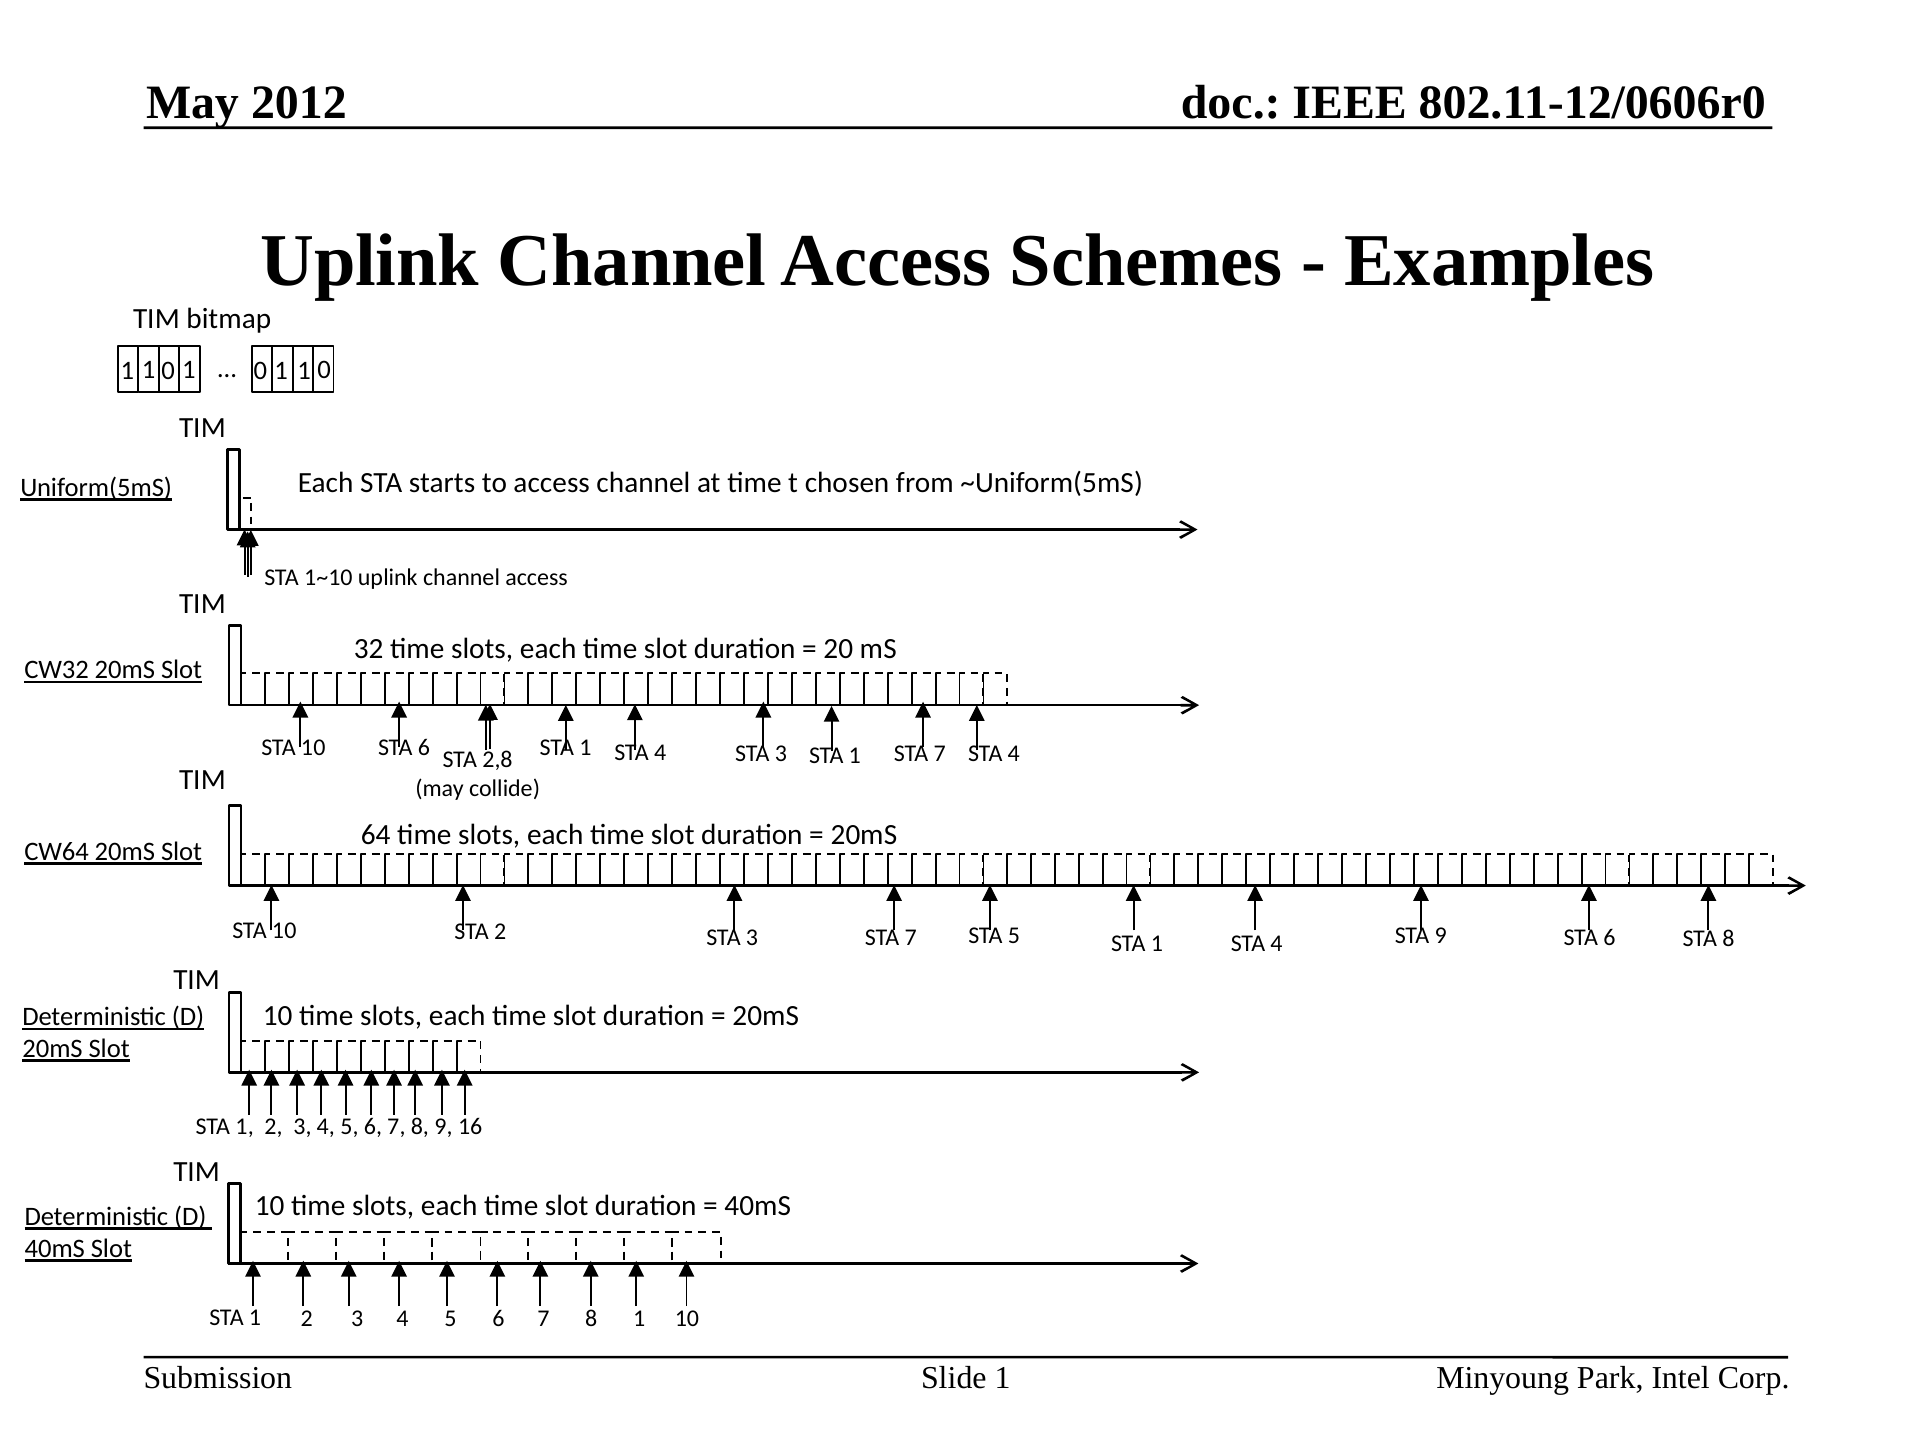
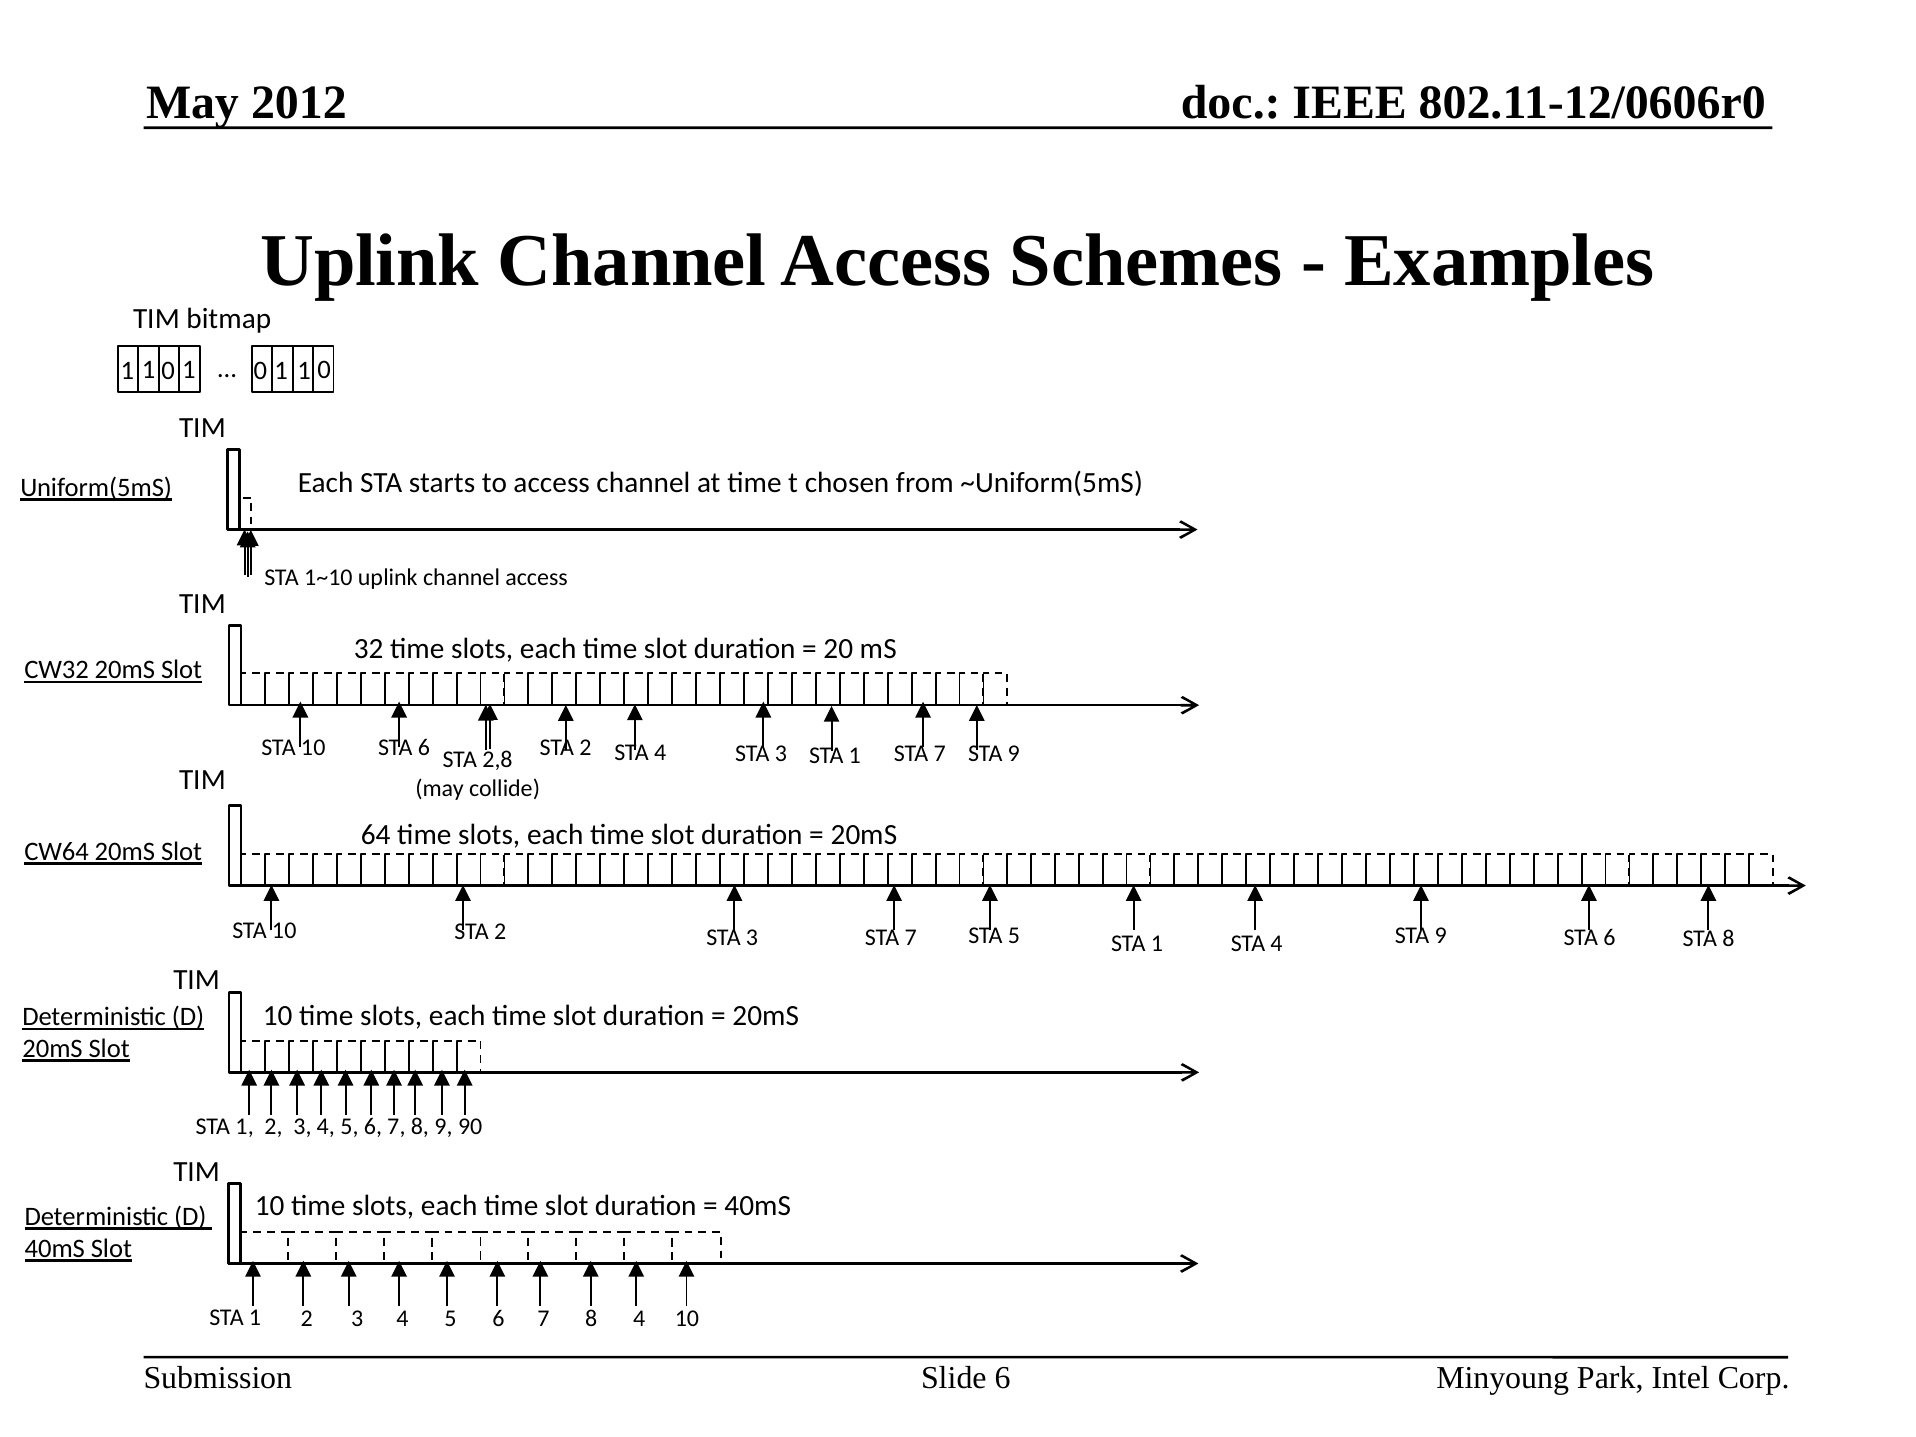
1: 1 -> 2 (585, 748)
7 STA 4: 4 -> 9 (1014, 754)
16: 16 -> 90 (470, 1127)
8 1: 1 -> 4 (639, 1318)
Slide 1: 1 -> 6 (1003, 1378)
